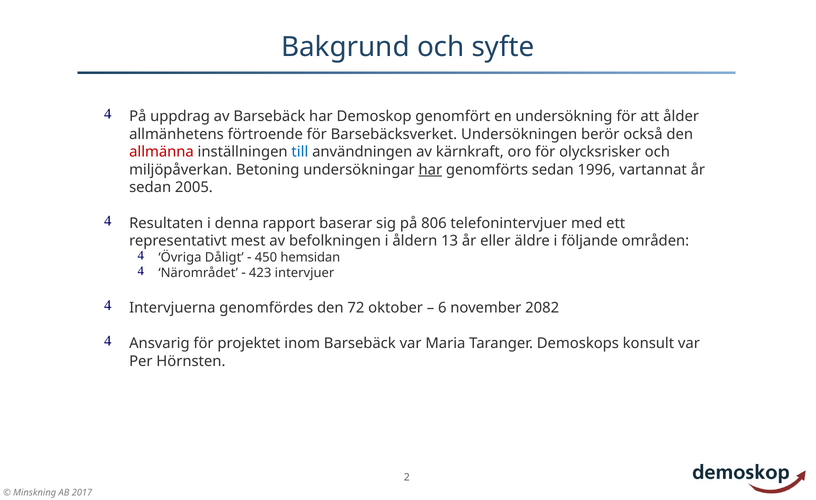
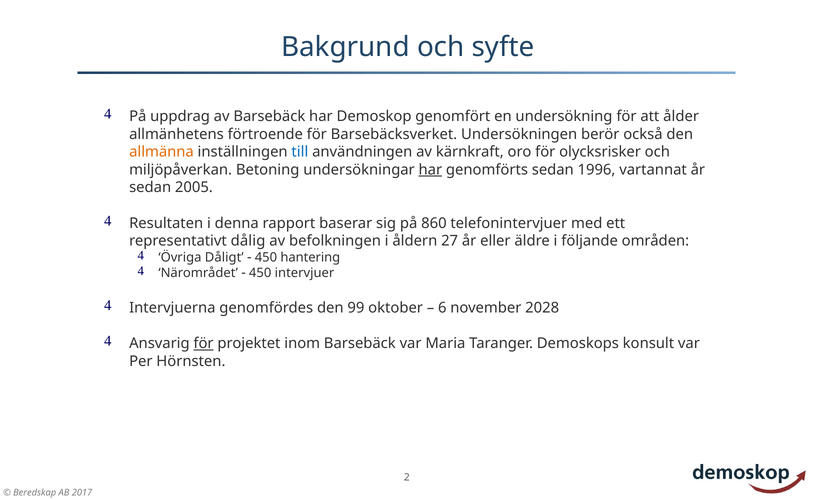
allmänna colour: red -> orange (161, 152)
806: 806 -> 860 (434, 223)
mest: mest -> dålig (248, 241)
13: 13 -> 27 (450, 241)
hemsidan: hemsidan -> hantering (310, 258)
423: 423 -> 450 (260, 273)
72: 72 -> 99 (356, 308)
2082: 2082 -> 2028 (542, 308)
för underline: none -> present (204, 344)
Minskning: Minskning -> Beredskap (35, 493)
